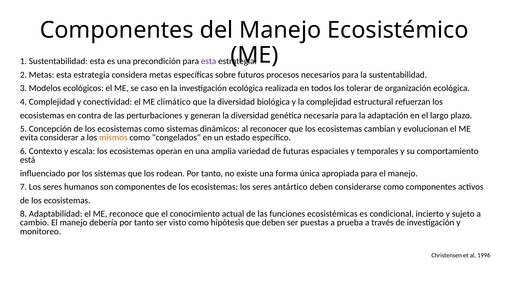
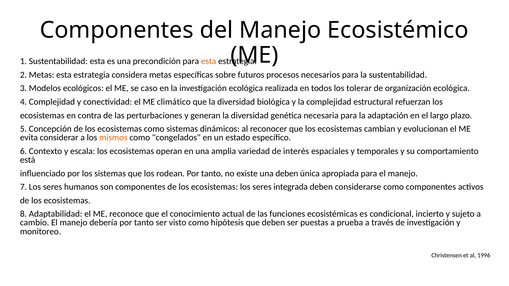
esta colour: purple -> orange (209, 61)
futuras: futuras -> interés (296, 151)
una forma: forma -> deben (287, 174)
antártico: antártico -> integrada (291, 187)
